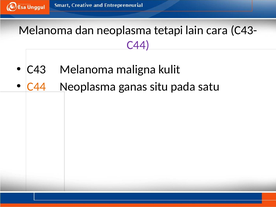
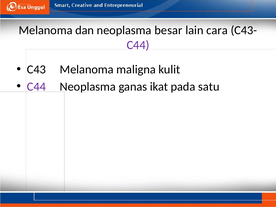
tetapi: tetapi -> besar (168, 30)
C44 colour: orange -> purple (36, 87)
situ: situ -> ikat (159, 87)
